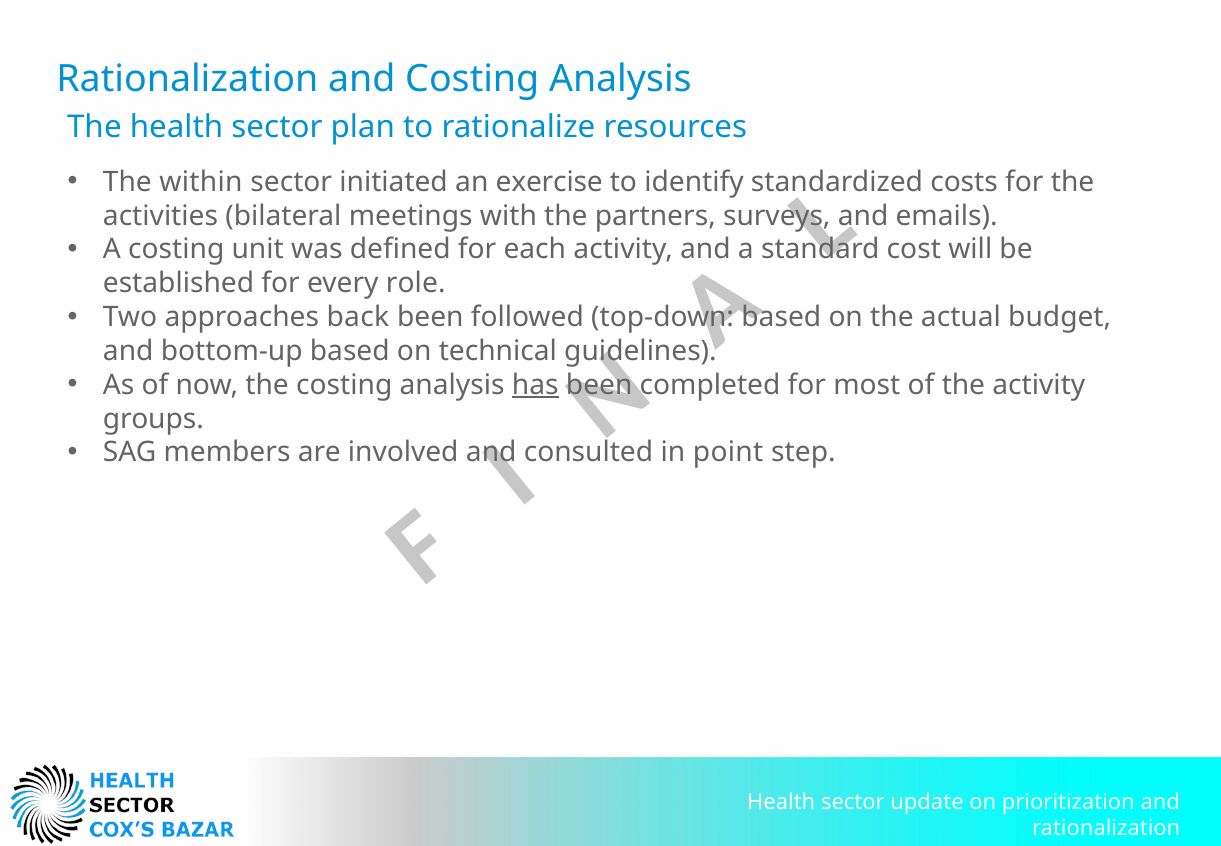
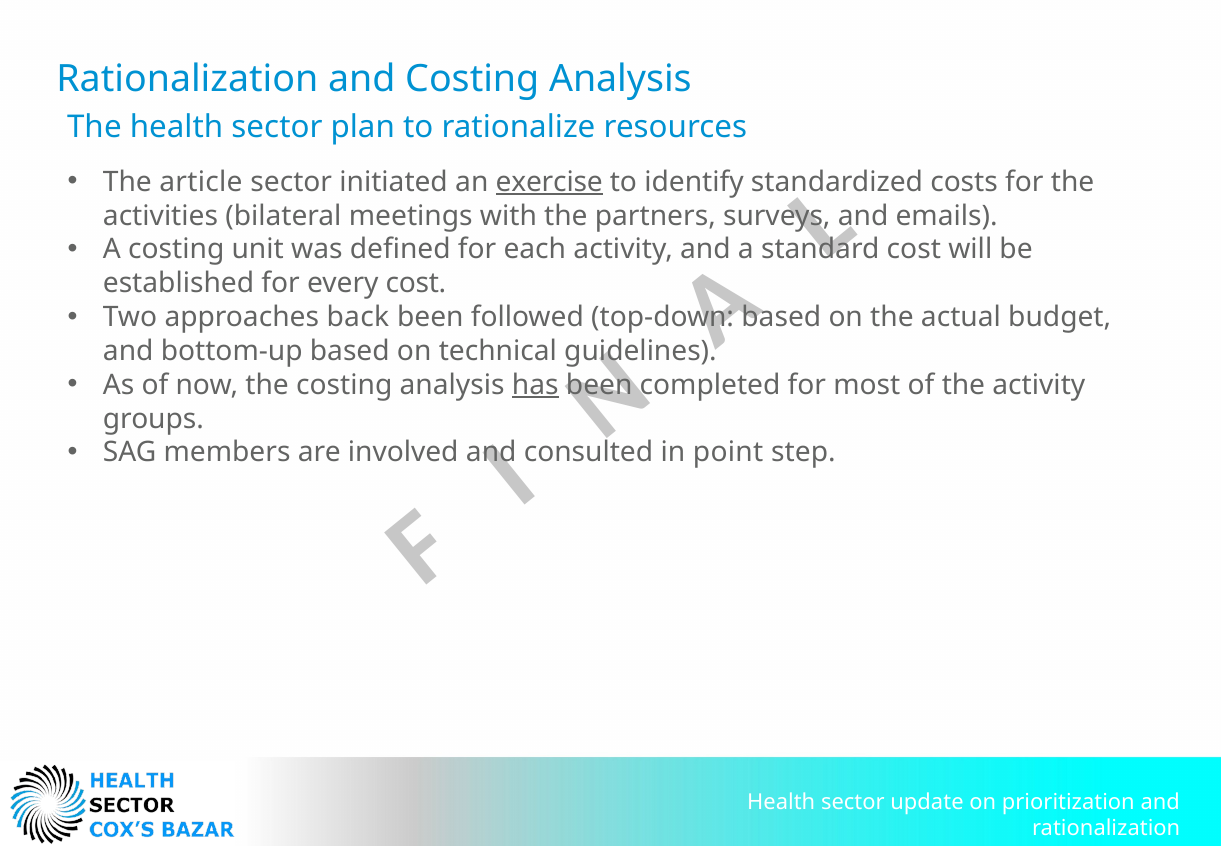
within: within -> article (201, 182)
exercise underline: none -> present (549, 182)
every role: role -> cost (416, 283)
